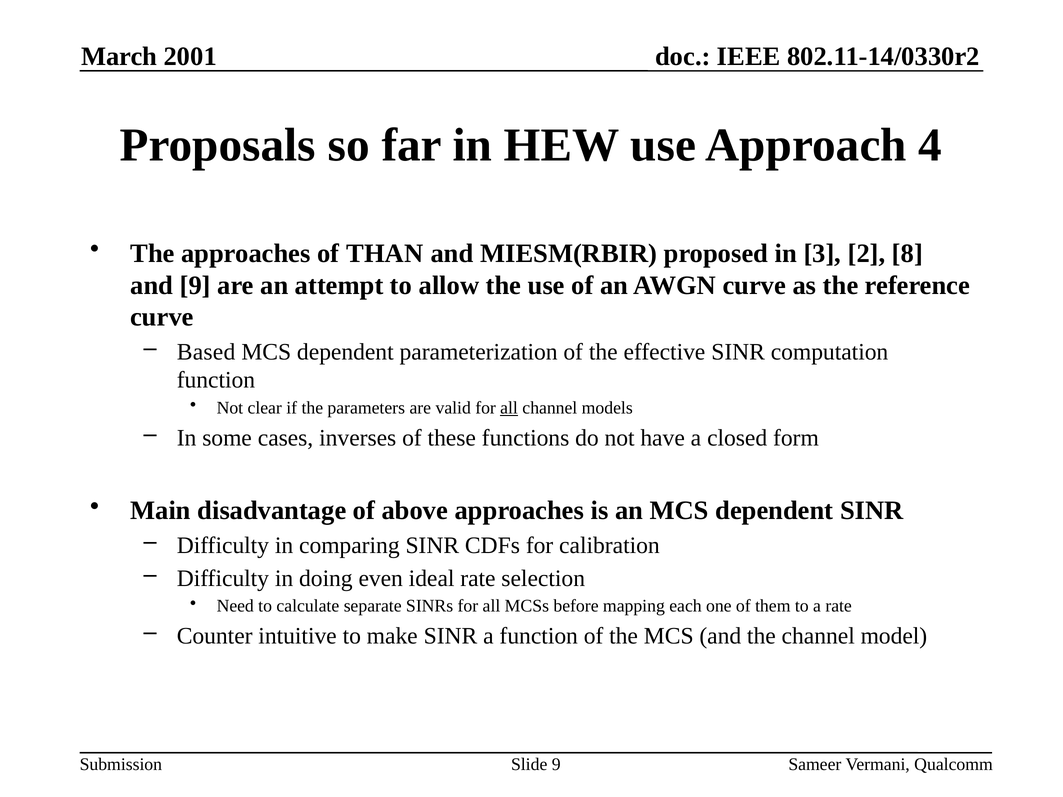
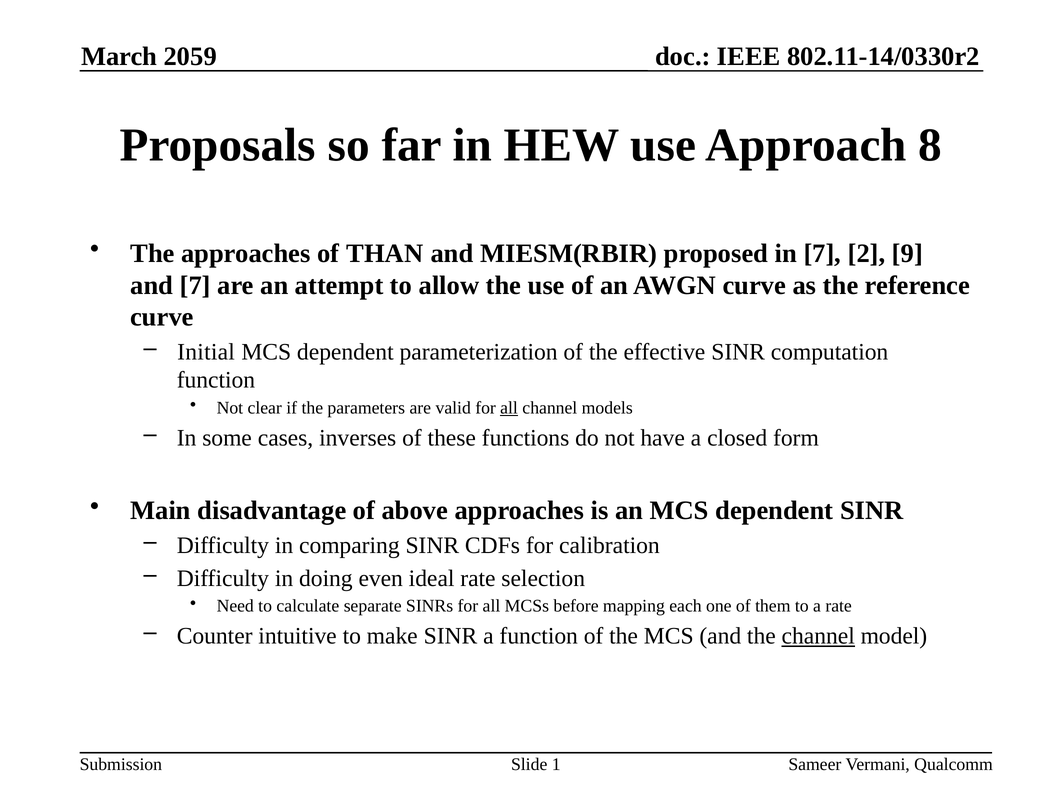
2001: 2001 -> 2059 (190, 57)
4: 4 -> 8 (930, 145)
in 3: 3 -> 7 (822, 253)
8: 8 -> 9 (907, 253)
and 9: 9 -> 7 (195, 285)
Based: Based -> Initial (206, 352)
channel underline: none -> present (818, 636)
Slide 9: 9 -> 1 (556, 765)
